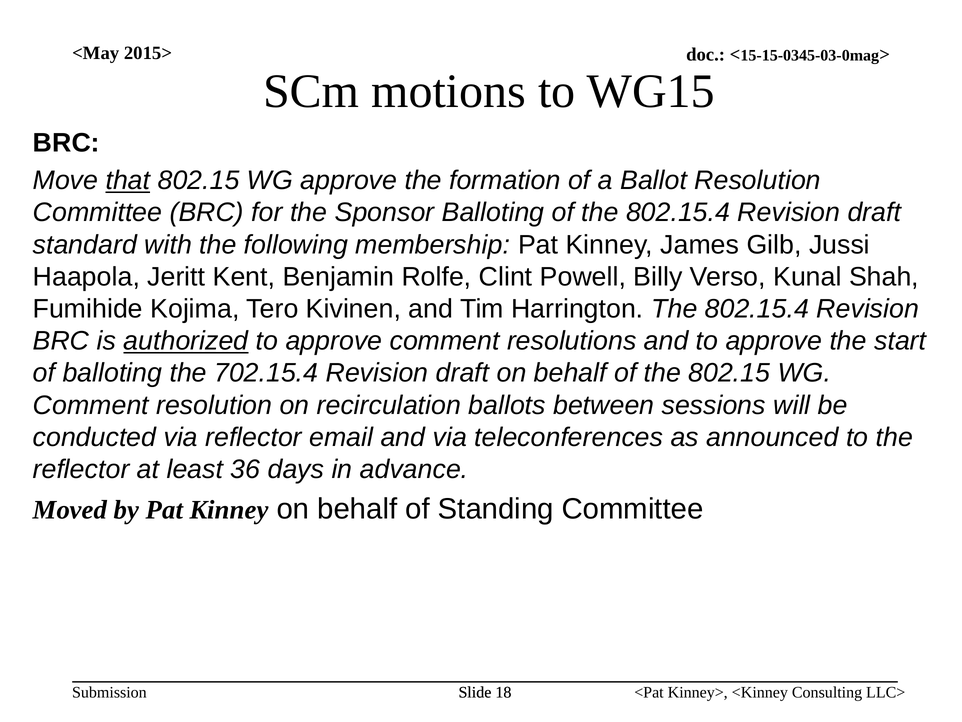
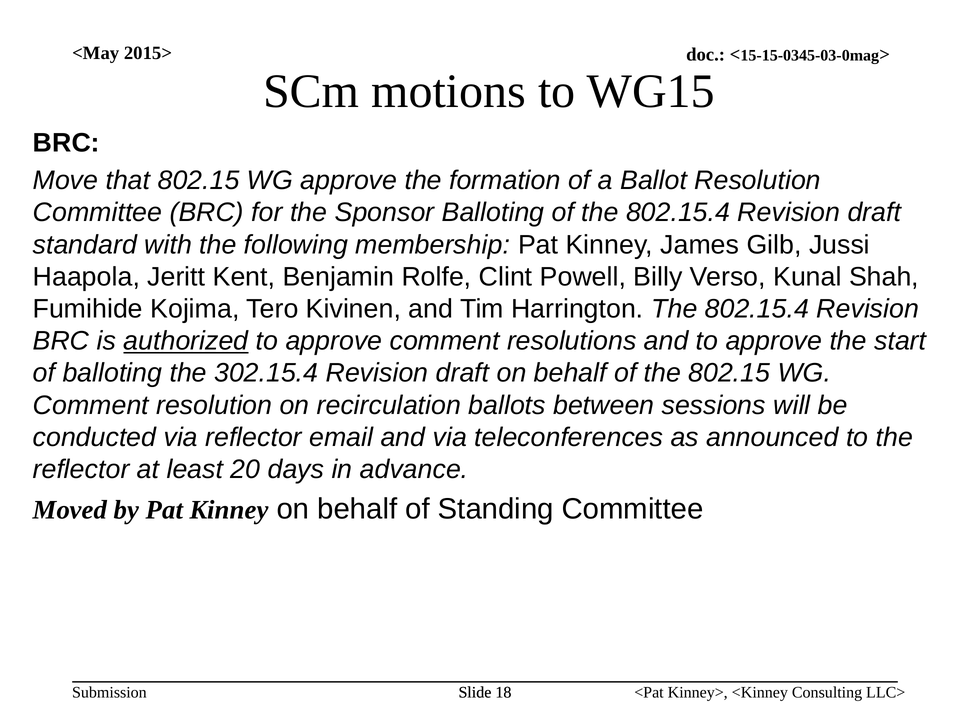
that underline: present -> none (128, 180)
702.15.4: 702.15.4 -> 302.15.4 (266, 373)
36: 36 -> 20 (245, 469)
